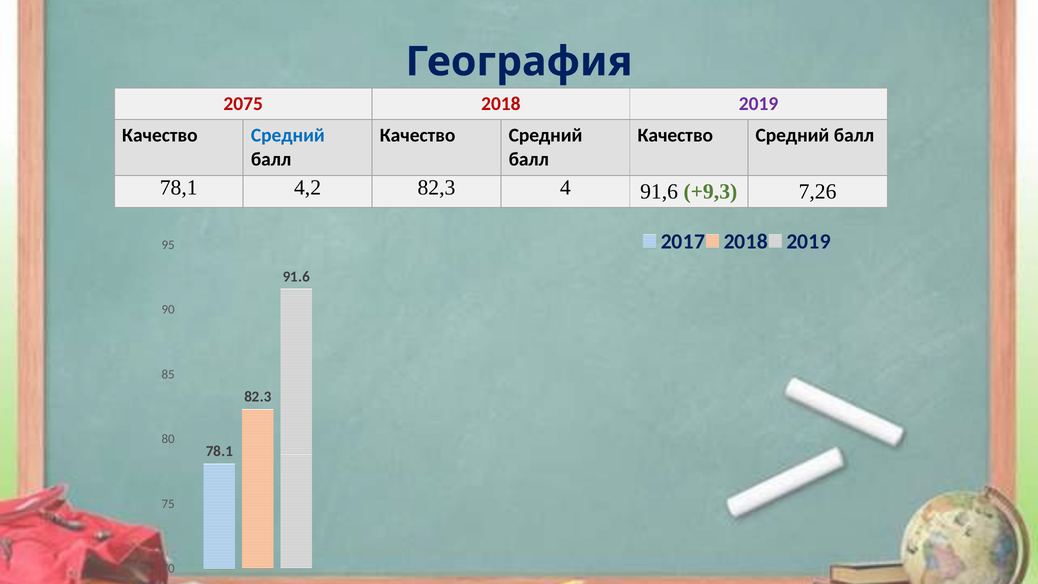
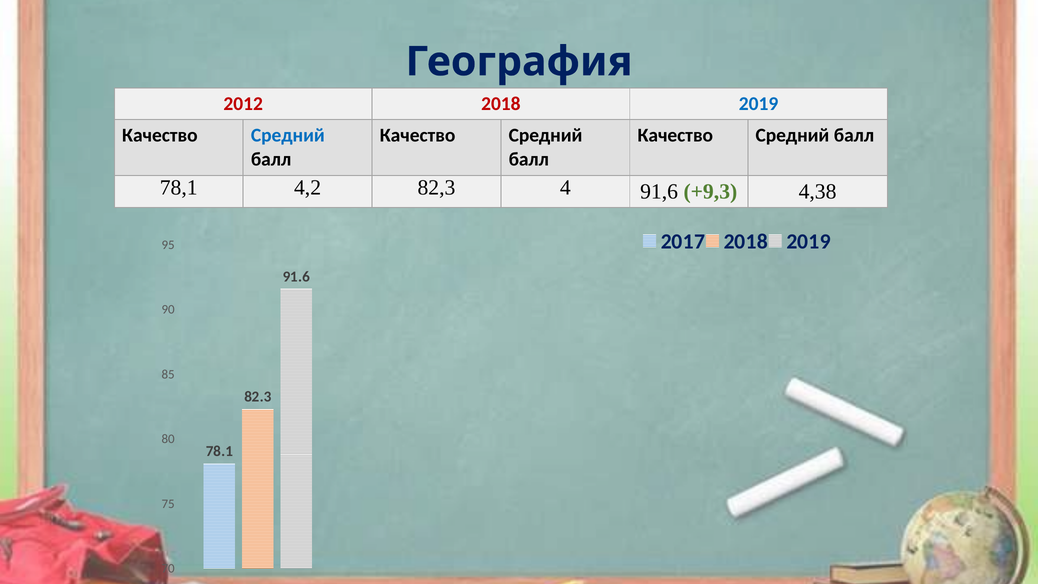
2075: 2075 -> 2012 (243, 104)
2019 colour: purple -> blue (759, 104)
7,26: 7,26 -> 4,38 (818, 192)
